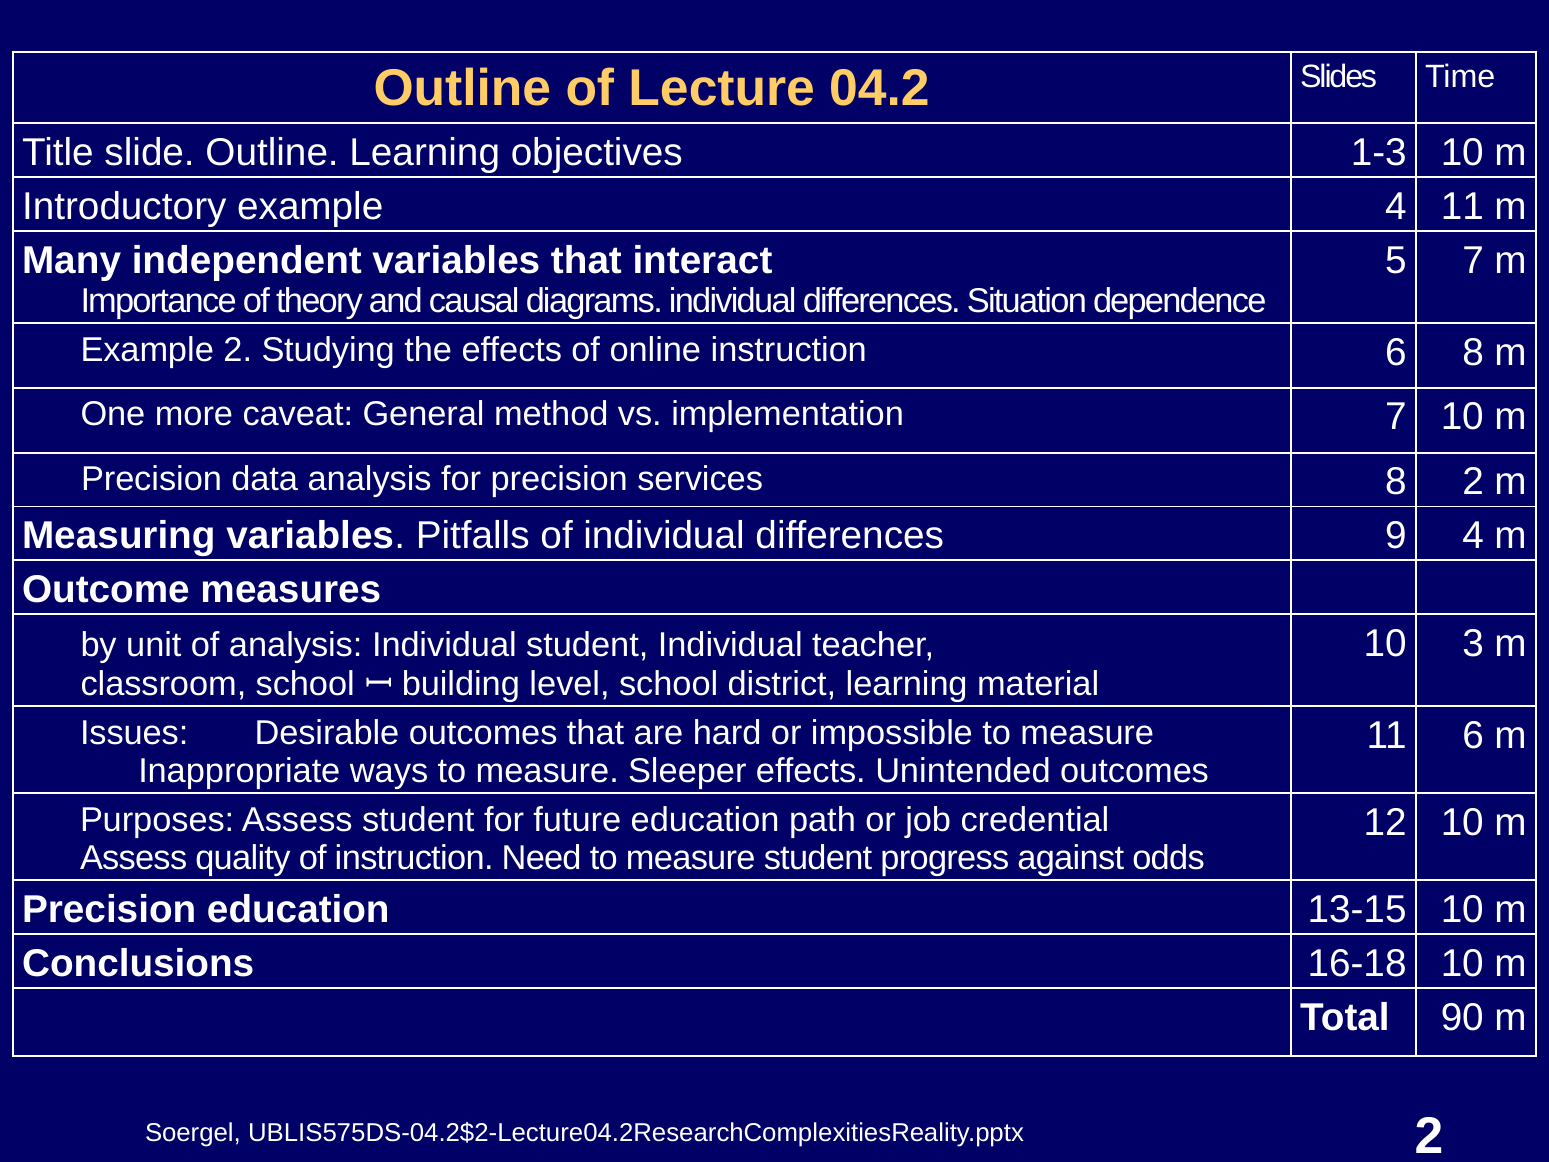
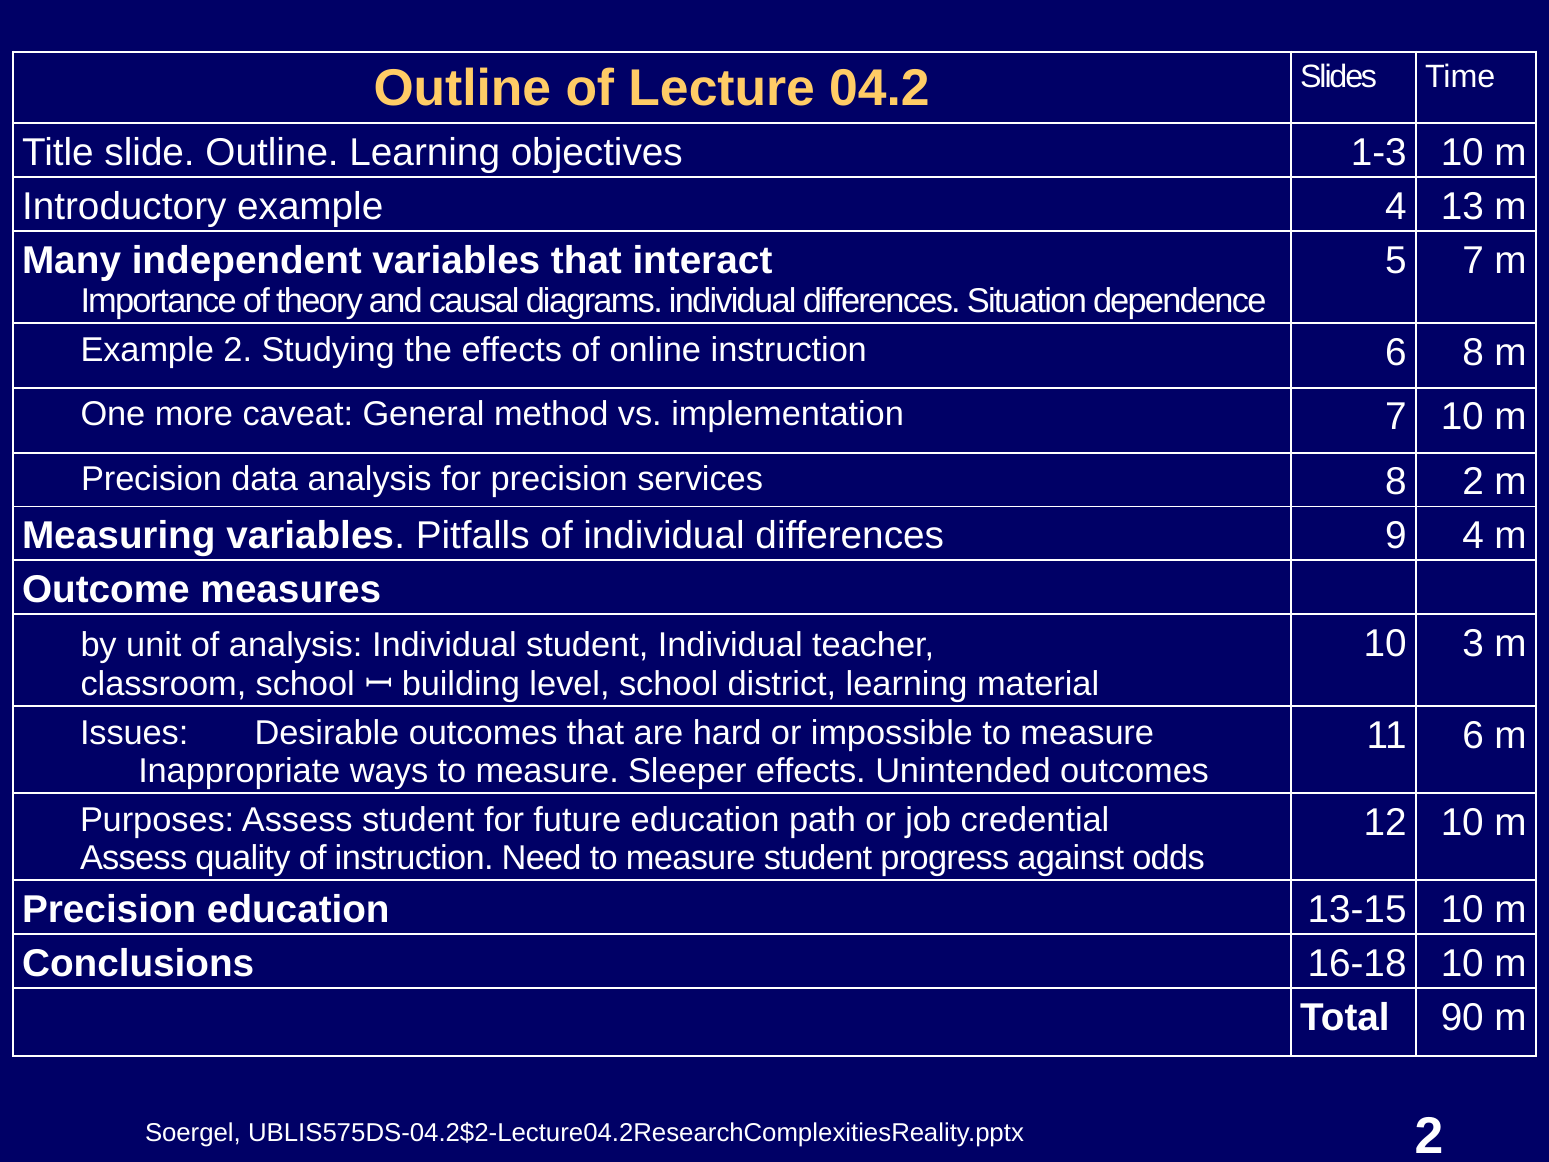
4 11: 11 -> 13 (1462, 206)
